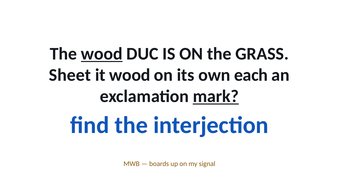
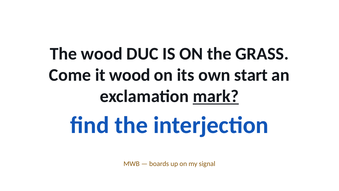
wood underline: present -> none (102, 54)
Sheet: Sheet -> Come (70, 75)
each: each -> start (251, 75)
